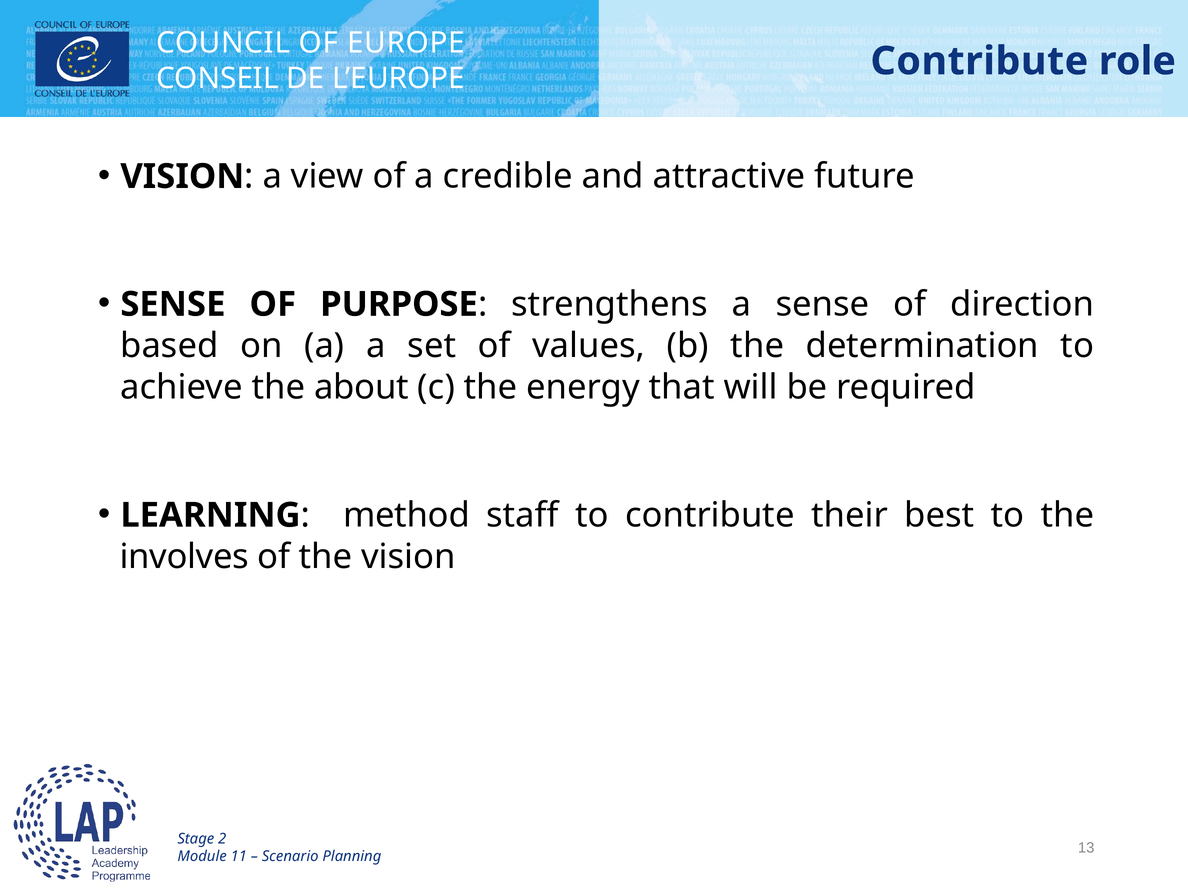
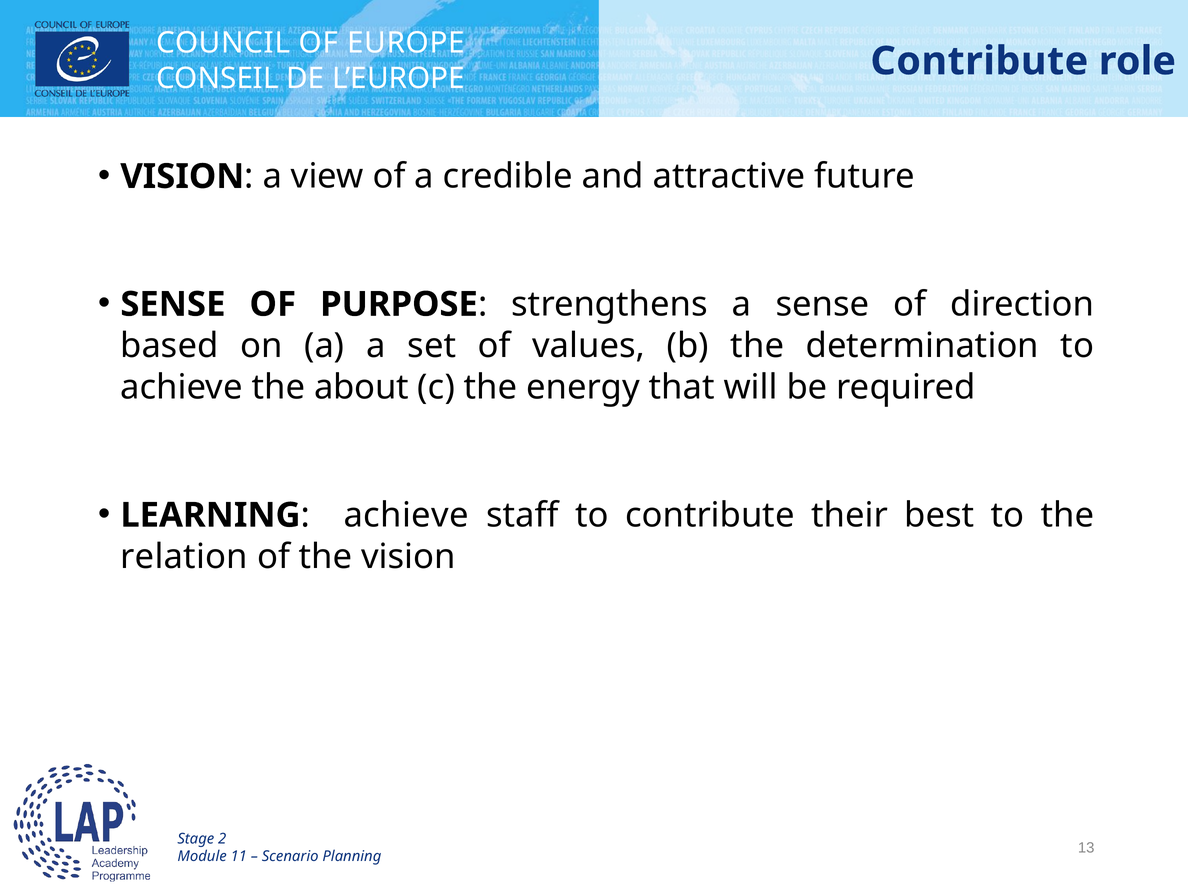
method: method -> achieve (406, 515)
involves: involves -> relation (184, 557)
